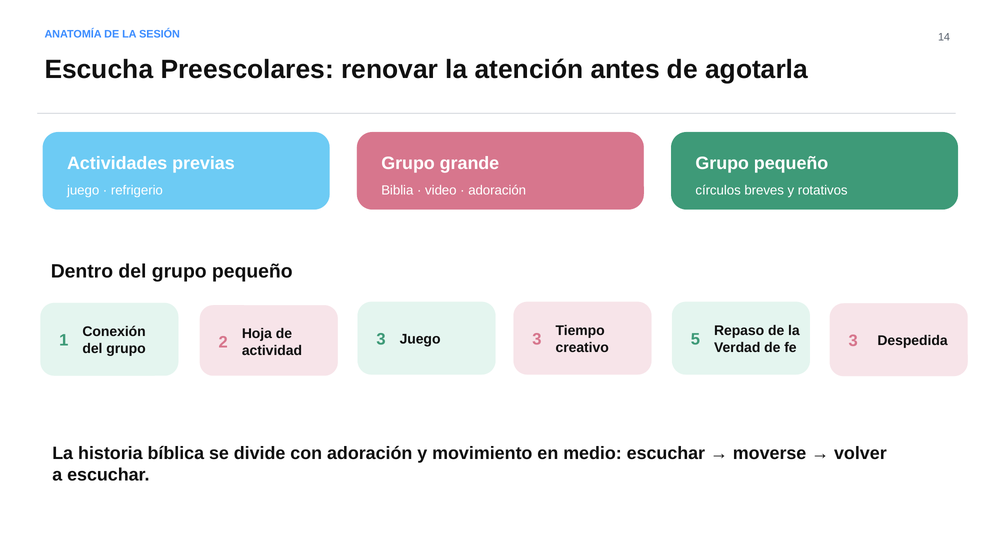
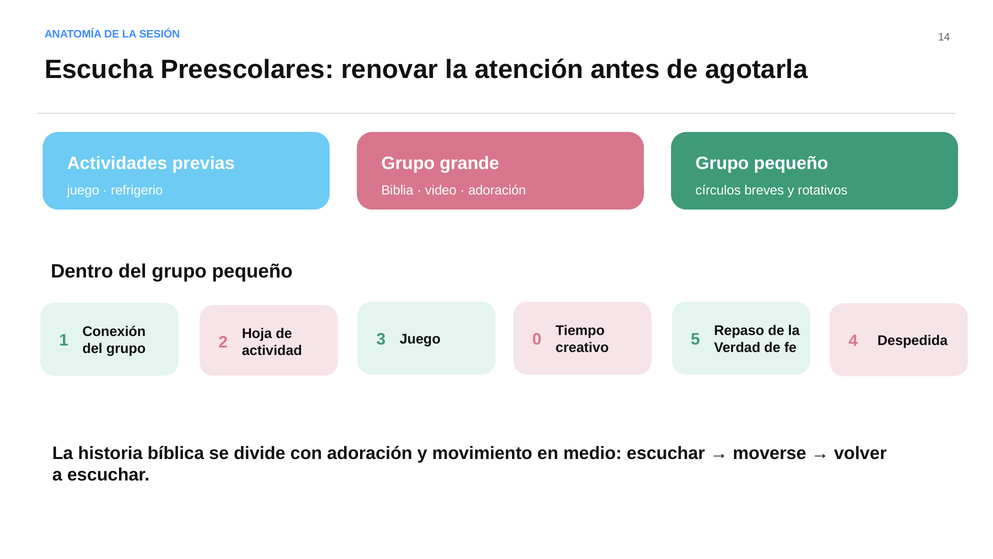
Juego 3: 3 -> 0 (537, 339)
fe 3: 3 -> 4 (853, 341)
